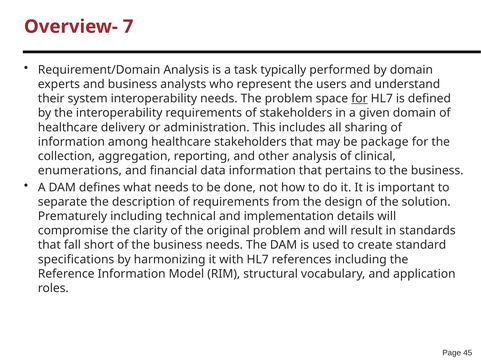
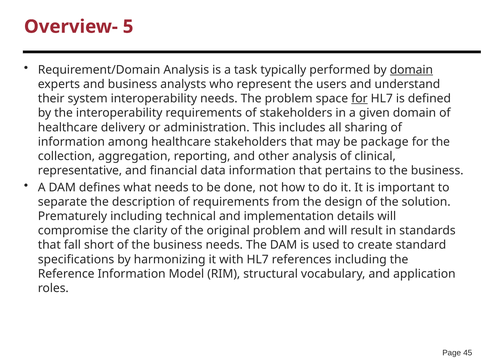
7: 7 -> 5 (128, 27)
domain underline: none -> present (411, 70)
enumerations: enumerations -> representative (80, 171)
